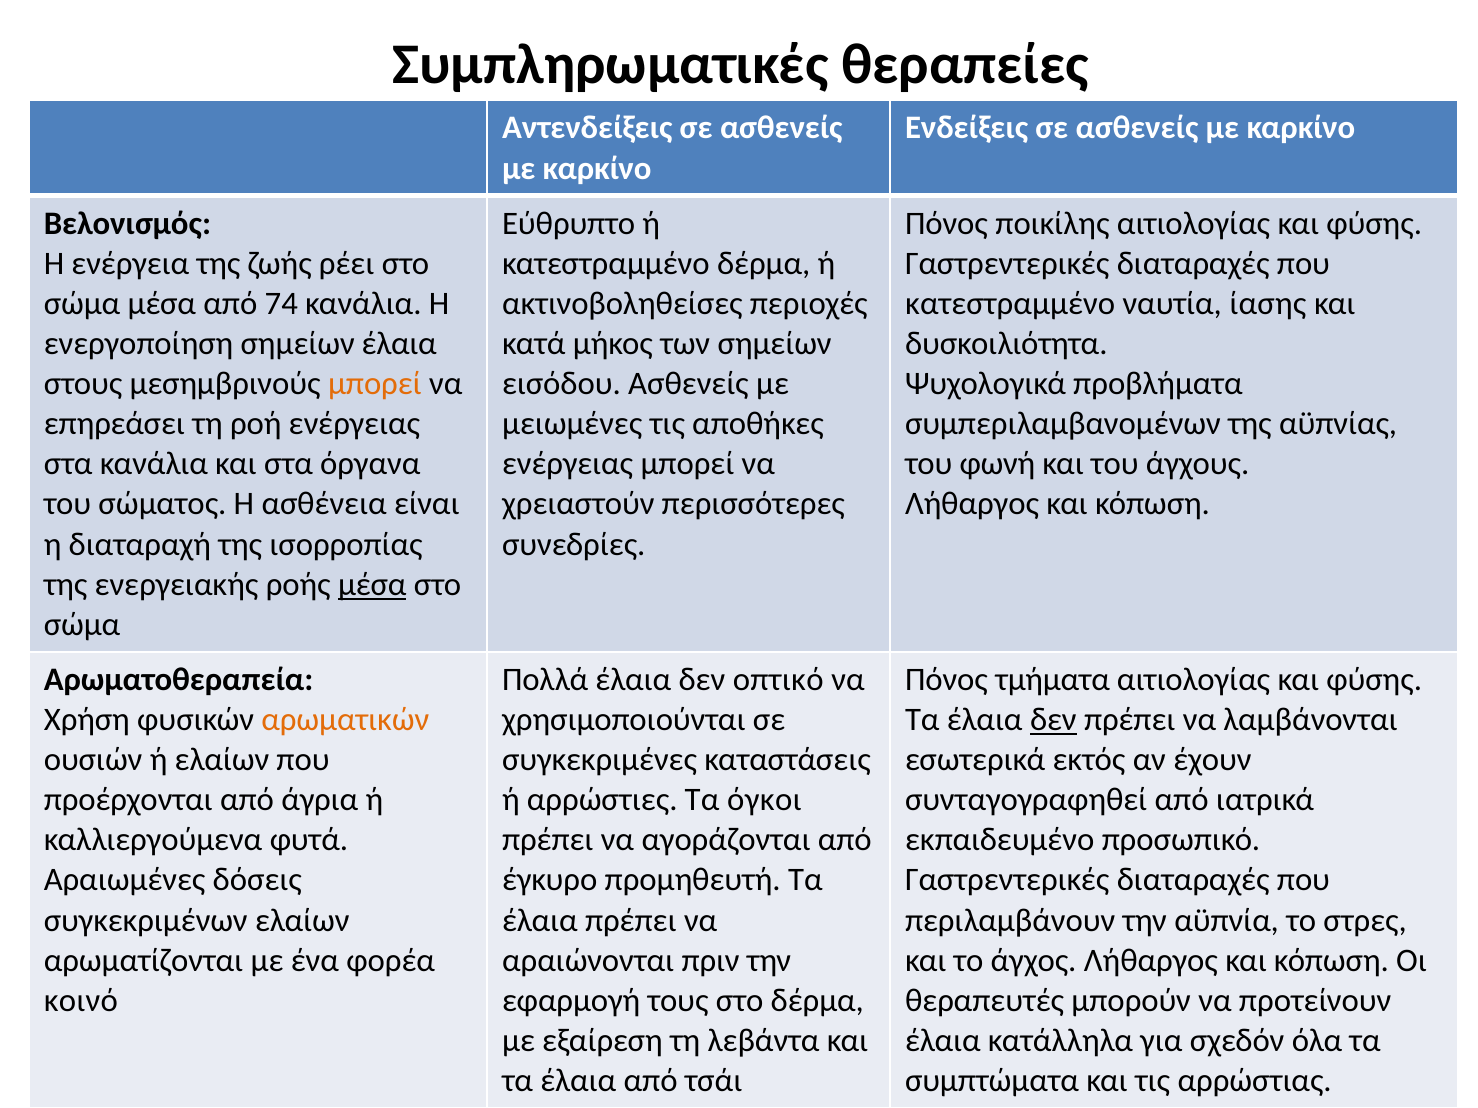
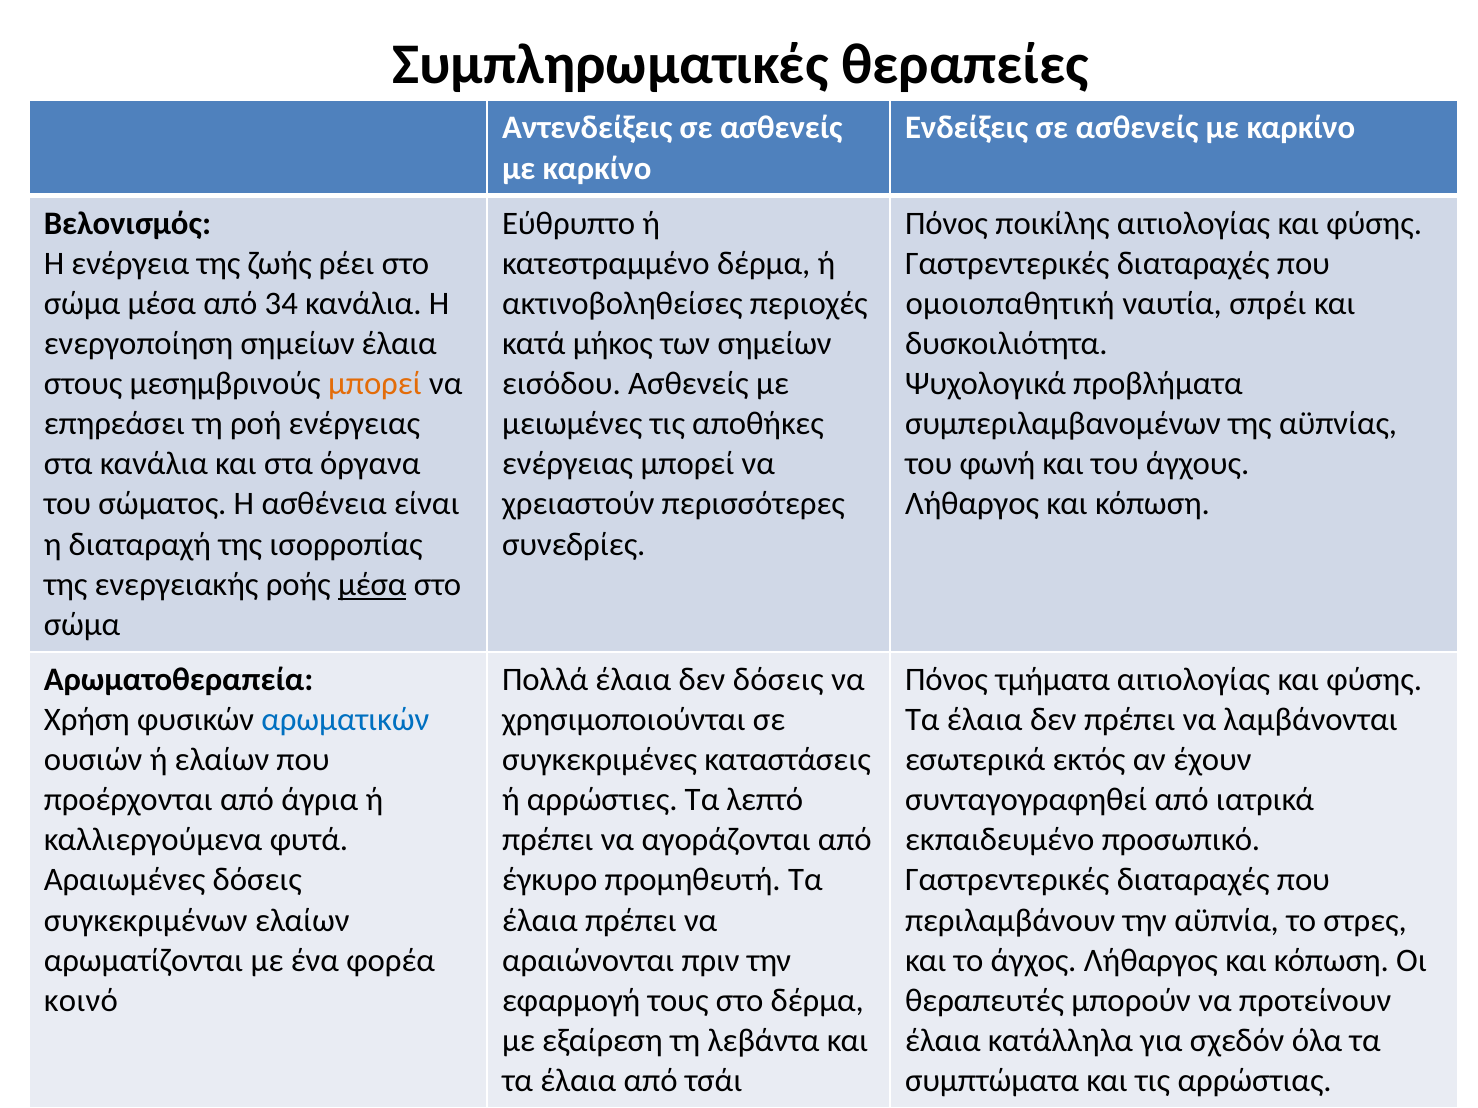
74: 74 -> 34 (281, 304)
κατεστραμμένο: κατεστραμμένο -> ομοιοπαθητική (1010, 304)
ίασης: ίασης -> σπρέι (1268, 304)
δεν οπτικό: οπτικό -> δόσεις (778, 680)
αρωματικών colour: orange -> blue (345, 720)
δεν underline: present -> none (1053, 720)
όγκοι: όγκοι -> λεπτό (765, 800)
